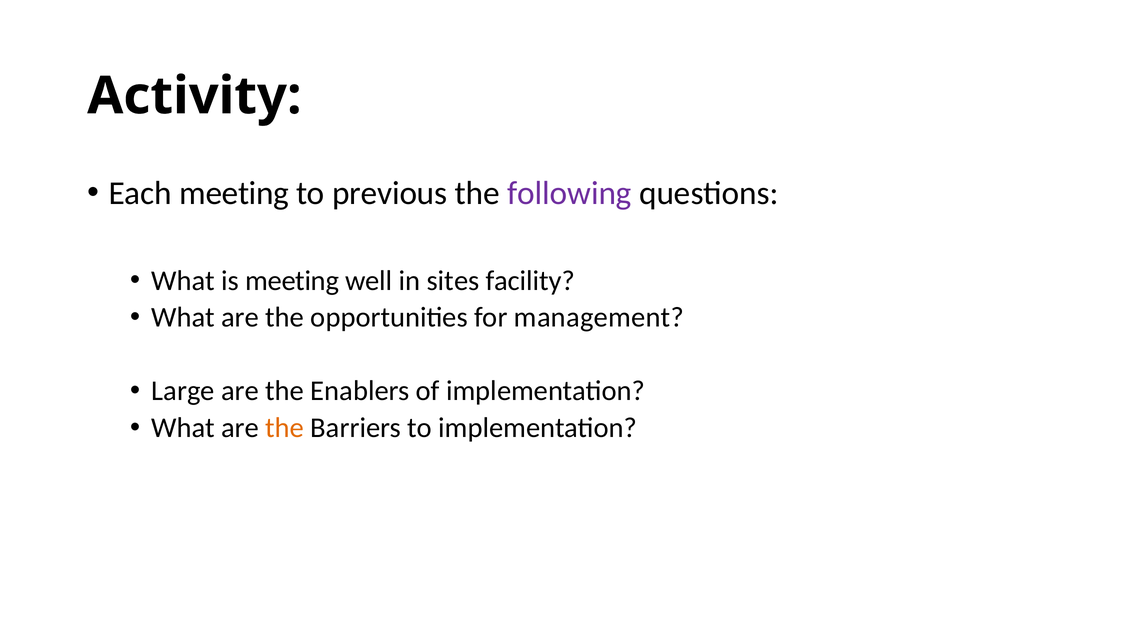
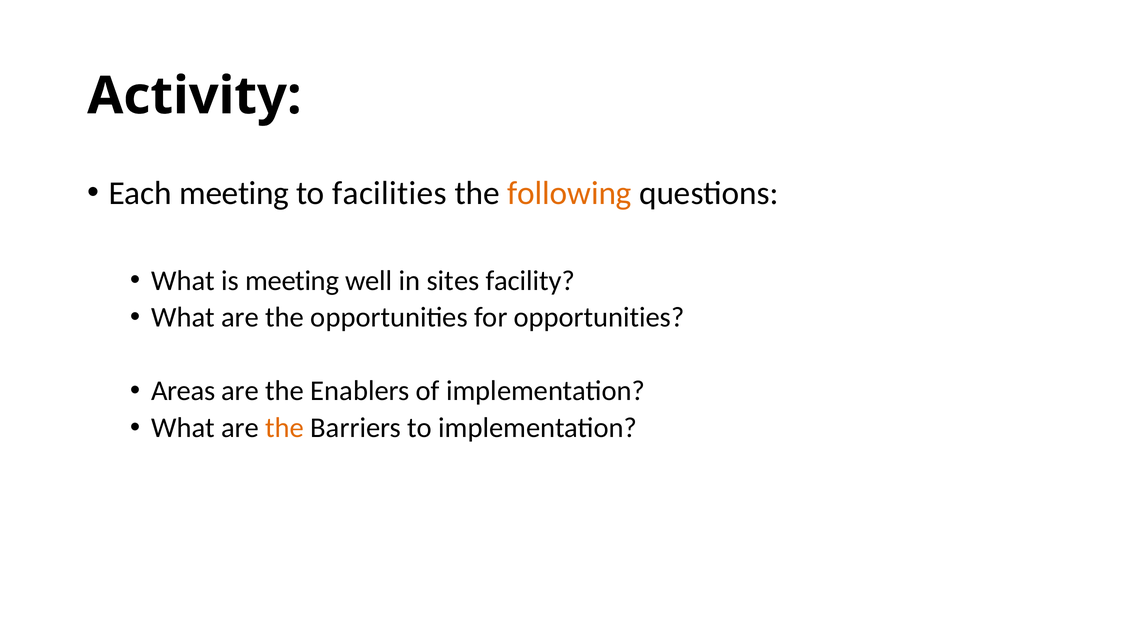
previous: previous -> facilities (389, 193)
following colour: purple -> orange (570, 193)
for management: management -> opportunities (599, 317)
Large: Large -> Areas (183, 391)
